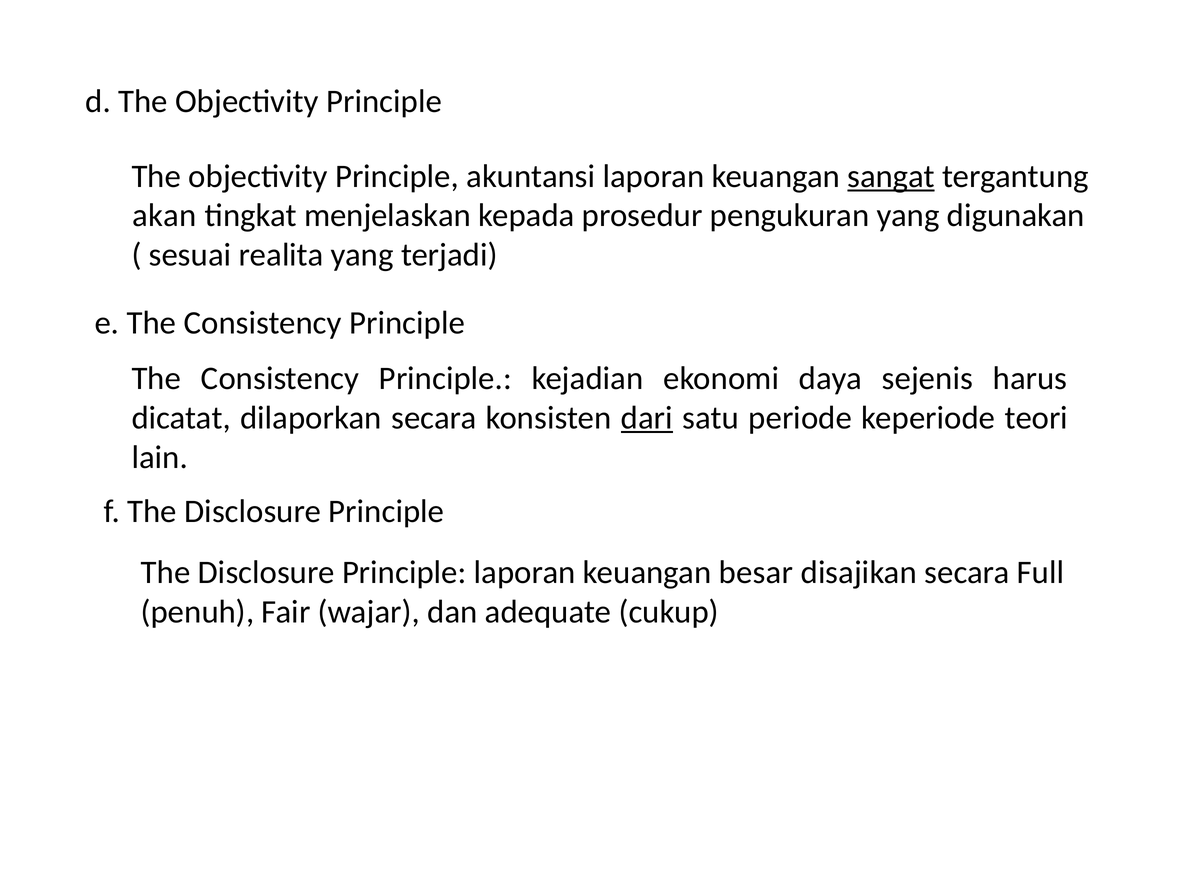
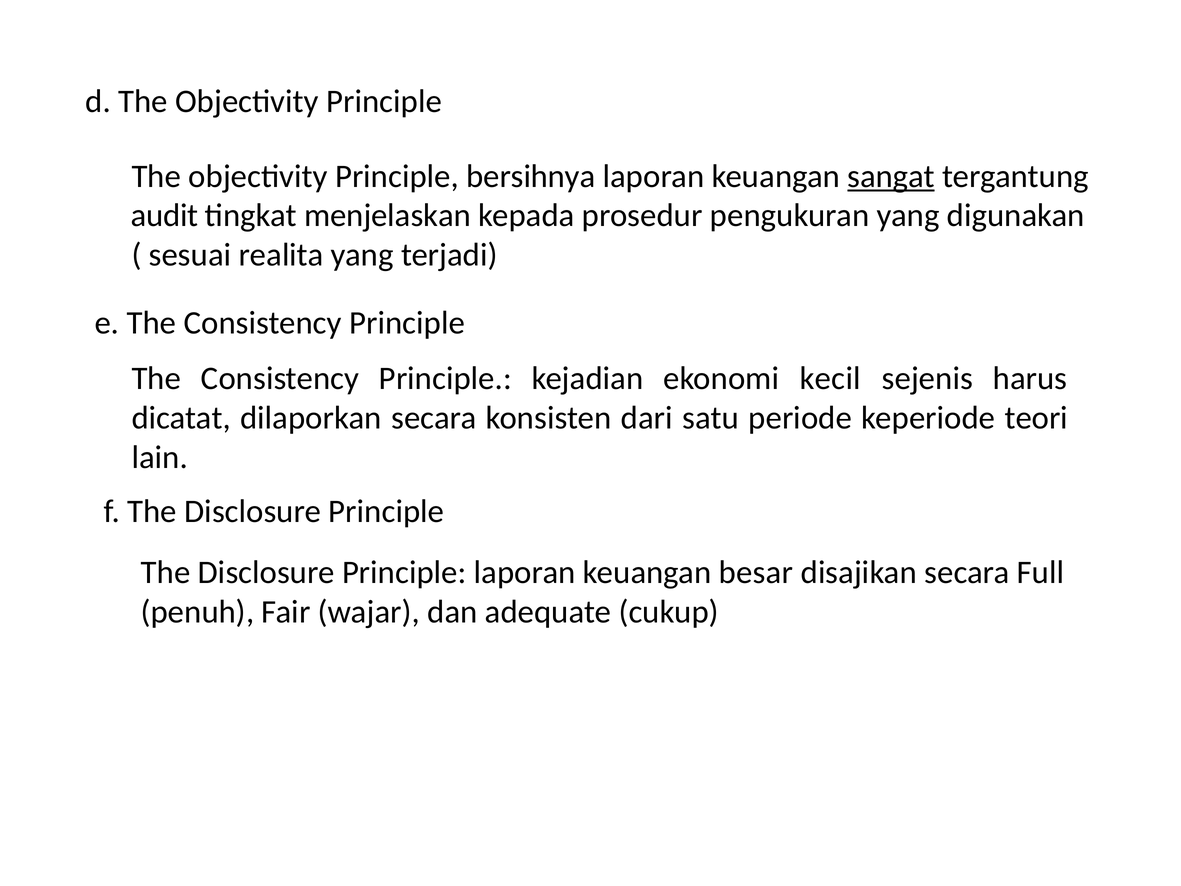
akuntansi: akuntansi -> bersihnya (531, 176)
akan: akan -> audit (165, 216)
daya: daya -> kecil (830, 378)
dari underline: present -> none (647, 418)
